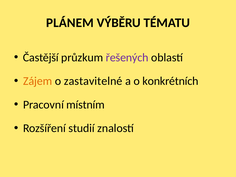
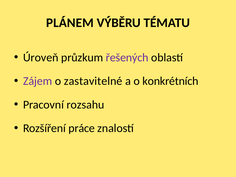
Častější: Častější -> Úroveň (41, 57)
Zájem colour: orange -> purple (38, 81)
místním: místním -> rozsahu (85, 105)
studií: studií -> práce (82, 128)
